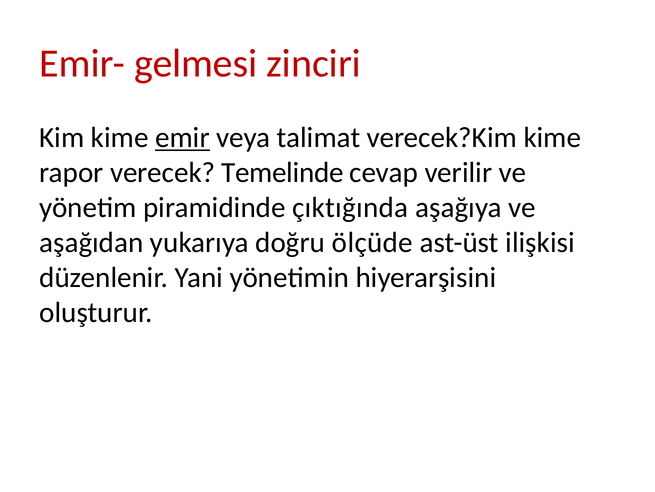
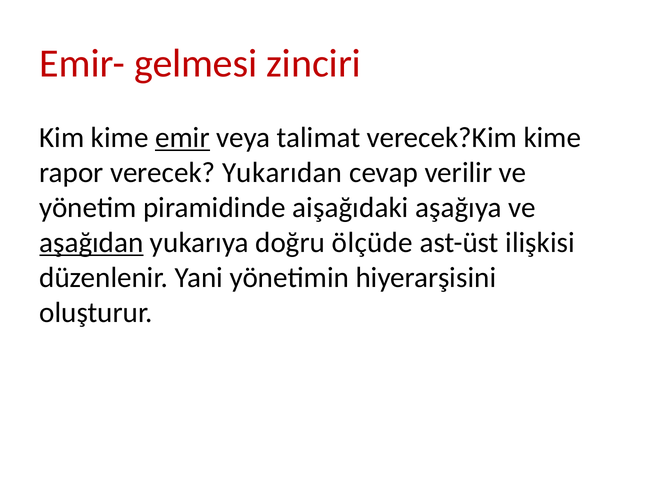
Temelinde: Temelinde -> Yukarıdan (282, 172)
çıktığında: çıktığında -> aişağıdaki (350, 207)
aşağıdan underline: none -> present (91, 242)
